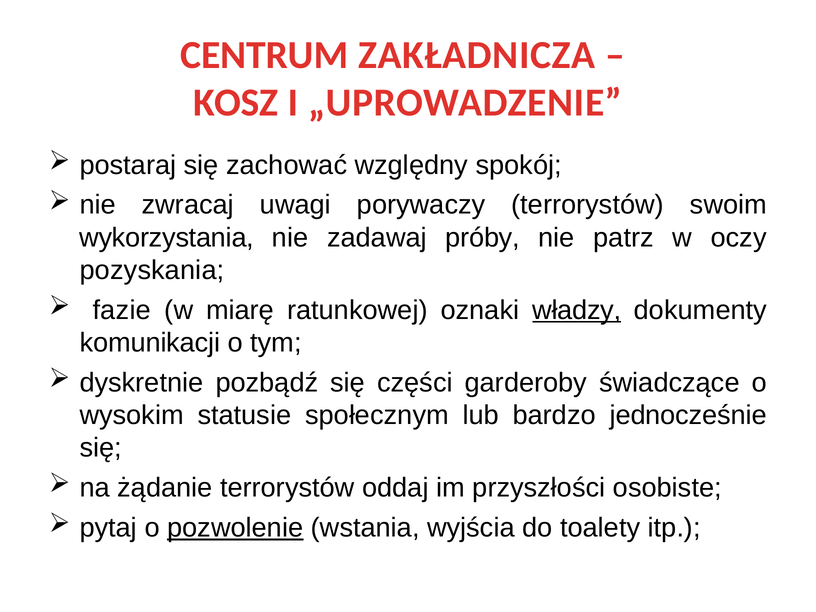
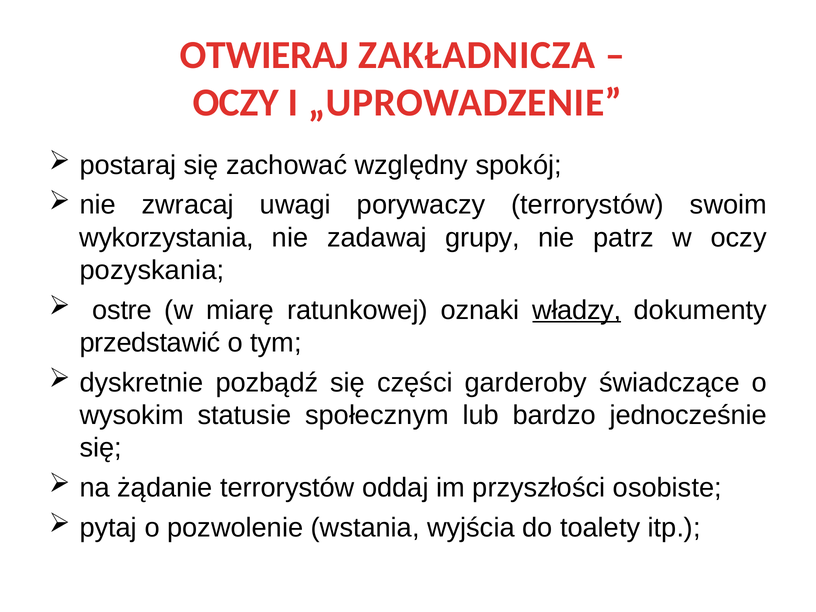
CENTRUM: CENTRUM -> OTWIERAJ (264, 55)
KOSZ: KOSZ -> OCZY (236, 103)
próby: próby -> grupy (483, 238)
fazie: fazie -> ostre (122, 310)
komunikacji: komunikacji -> przedstawić (150, 343)
pozwolenie underline: present -> none (235, 528)
